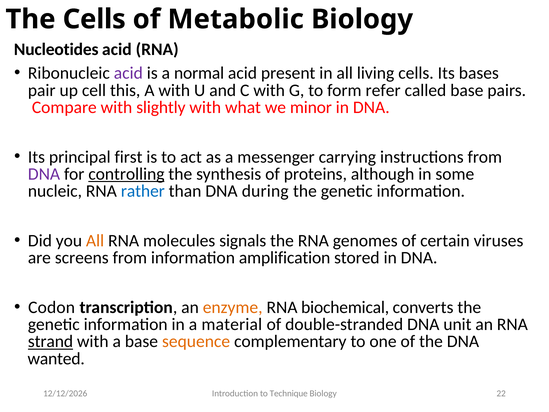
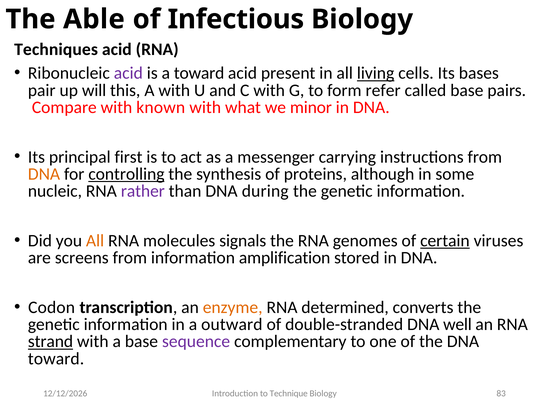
The Cells: Cells -> Able (94, 19)
Metabolic: Metabolic -> Infectious (236, 19)
Nucleotides: Nucleotides -> Techniques (56, 49)
a normal: normal -> toward (199, 73)
living underline: none -> present (376, 73)
cell: cell -> will (94, 90)
slightly: slightly -> known (161, 107)
DNA colour: purple -> orange (44, 174)
rather colour: blue -> purple (143, 191)
certain underline: none -> present (445, 241)
biochemical: biochemical -> determined (345, 307)
material: material -> outward (232, 324)
unit: unit -> well (457, 324)
sequence colour: orange -> purple (196, 341)
wanted: wanted -> toward (56, 358)
22: 22 -> 83 (501, 393)
